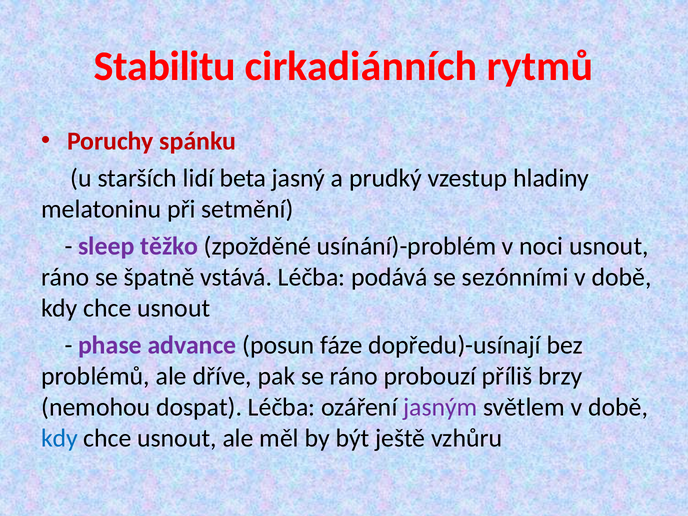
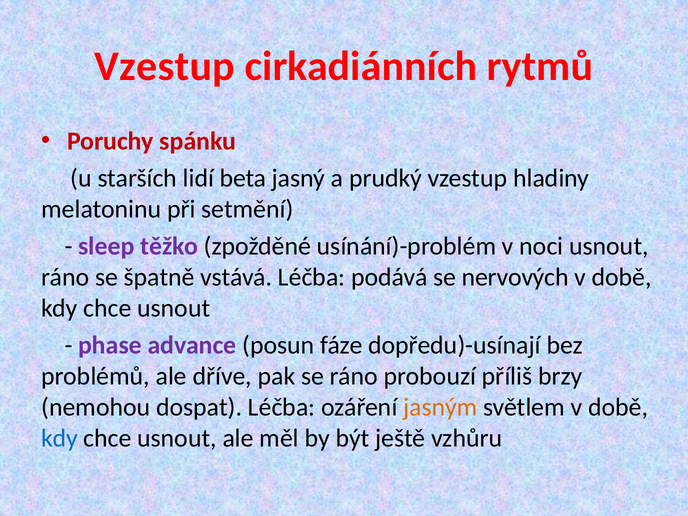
Stabilitu: Stabilitu -> Vzestup (165, 67)
sezónními: sezónními -> nervových (515, 277)
jasným colour: purple -> orange (440, 407)
